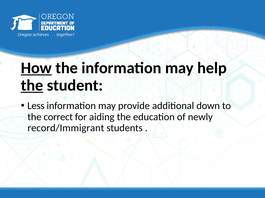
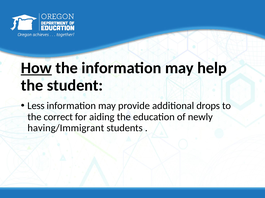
the underline: present -> none (32, 86)
down: down -> drops (208, 106)
record/Immigrant: record/Immigrant -> having/Immigrant (66, 128)
